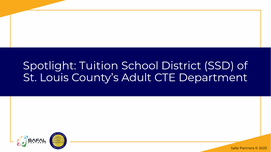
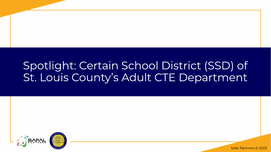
Tuition: Tuition -> Certain (99, 66)
